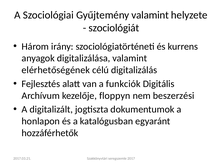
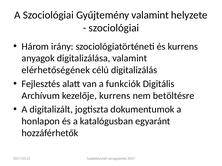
szociológiát: szociológiát -> szociológiai (114, 28)
kezelője floppyn: floppyn -> kurrens (115, 96)
beszerzési: beszerzési -> betöltésre (174, 96)
